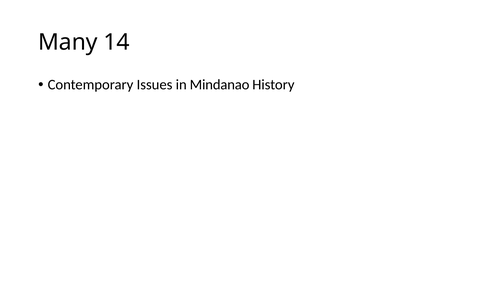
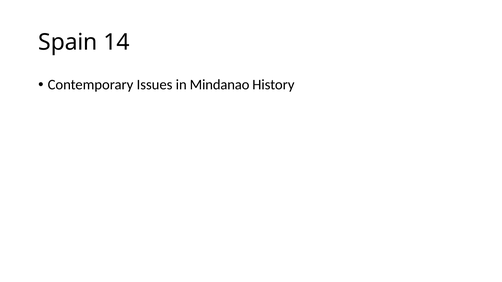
Many: Many -> Spain (68, 42)
